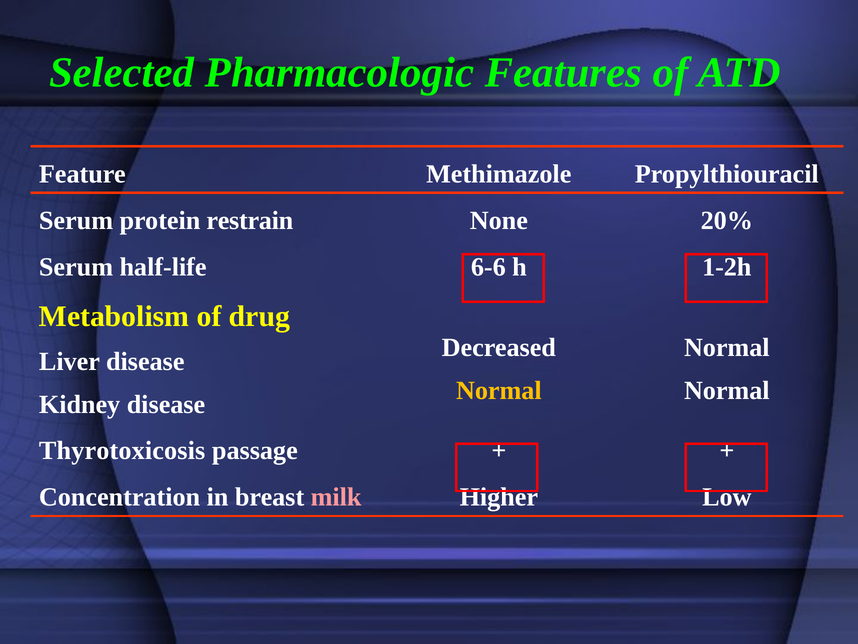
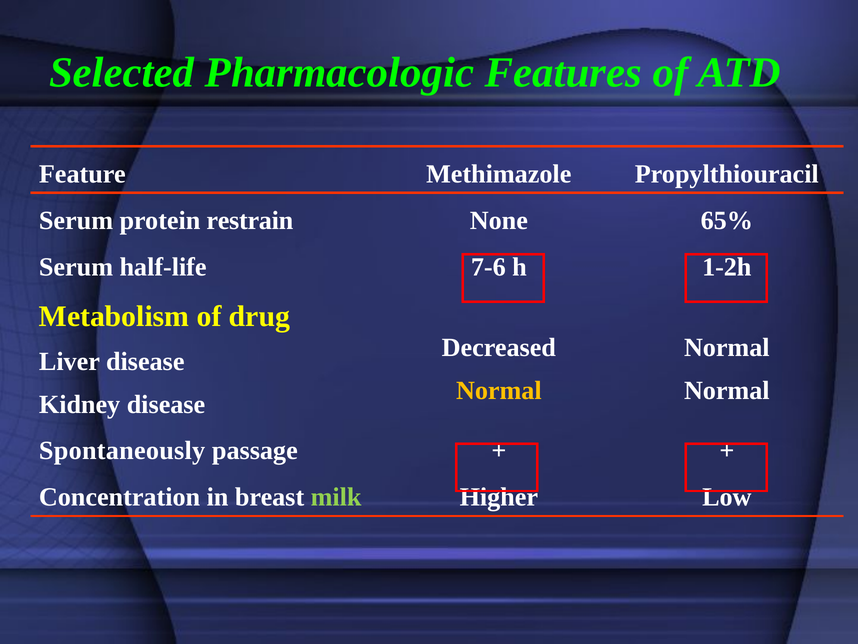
20%: 20% -> 65% (727, 220)
6-6: 6-6 -> 7-6 (488, 267)
Thyrotoxicosis: Thyrotoxicosis -> Spontaneously (122, 450)
milk colour: pink -> light green (336, 497)
